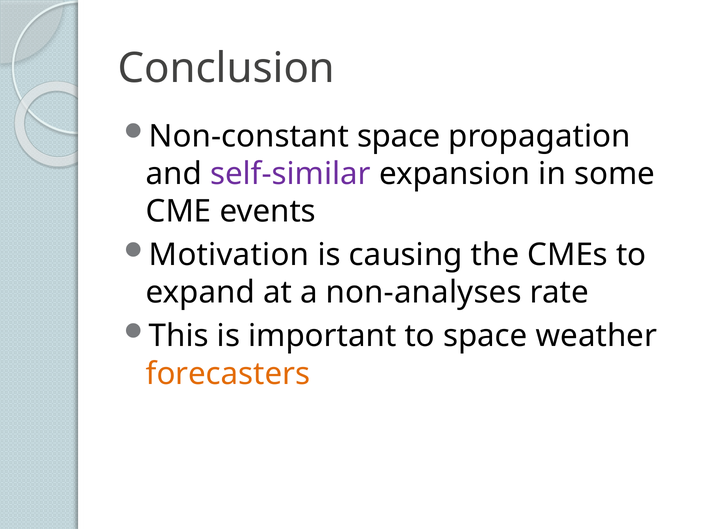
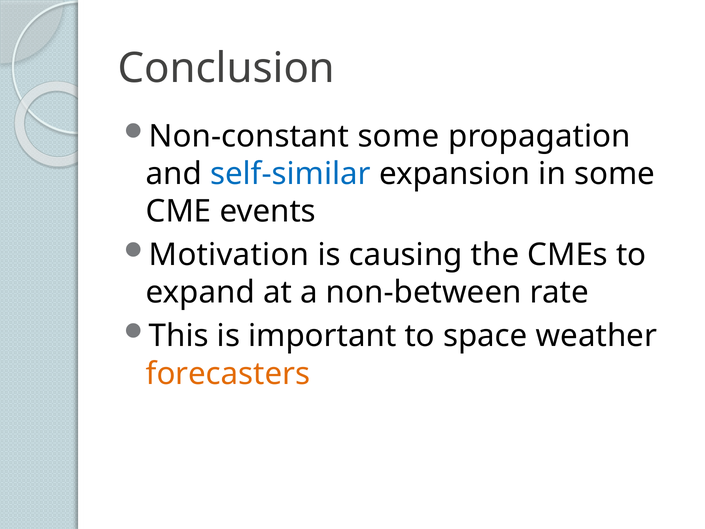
Non-constant space: space -> some (399, 136)
self-similar colour: purple -> blue (290, 174)
non-analyses: non-analyses -> non-between (424, 292)
